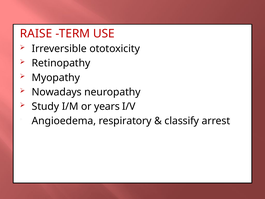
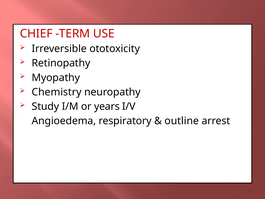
RAISE: RAISE -> CHIEF (36, 33)
Nowadays: Nowadays -> Chemistry (57, 92)
classify: classify -> outline (182, 121)
